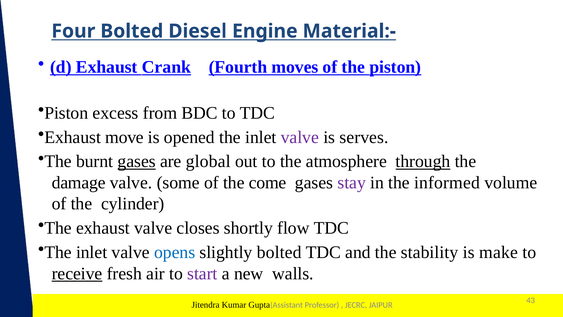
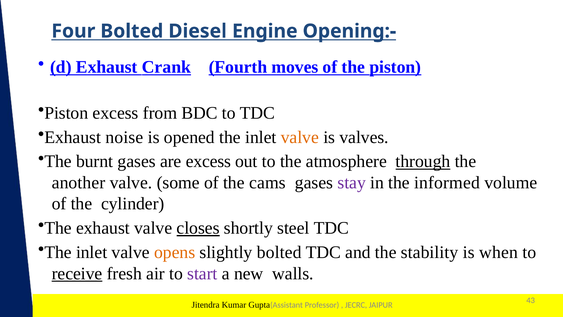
Material:-: Material:- -> Opening:- (349, 31)
move: move -> noise (124, 137)
valve colour: purple -> orange (300, 137)
serves: serves -> valves (364, 137)
gases underline: present -> none (137, 161)
are global: global -> excess (208, 161)
damage: damage -> another (79, 182)
come: come -> cams (267, 182)
closes underline: none -> present (198, 228)
flow: flow -> steel (293, 228)
opens colour: blue -> orange (175, 252)
make: make -> when (499, 252)
